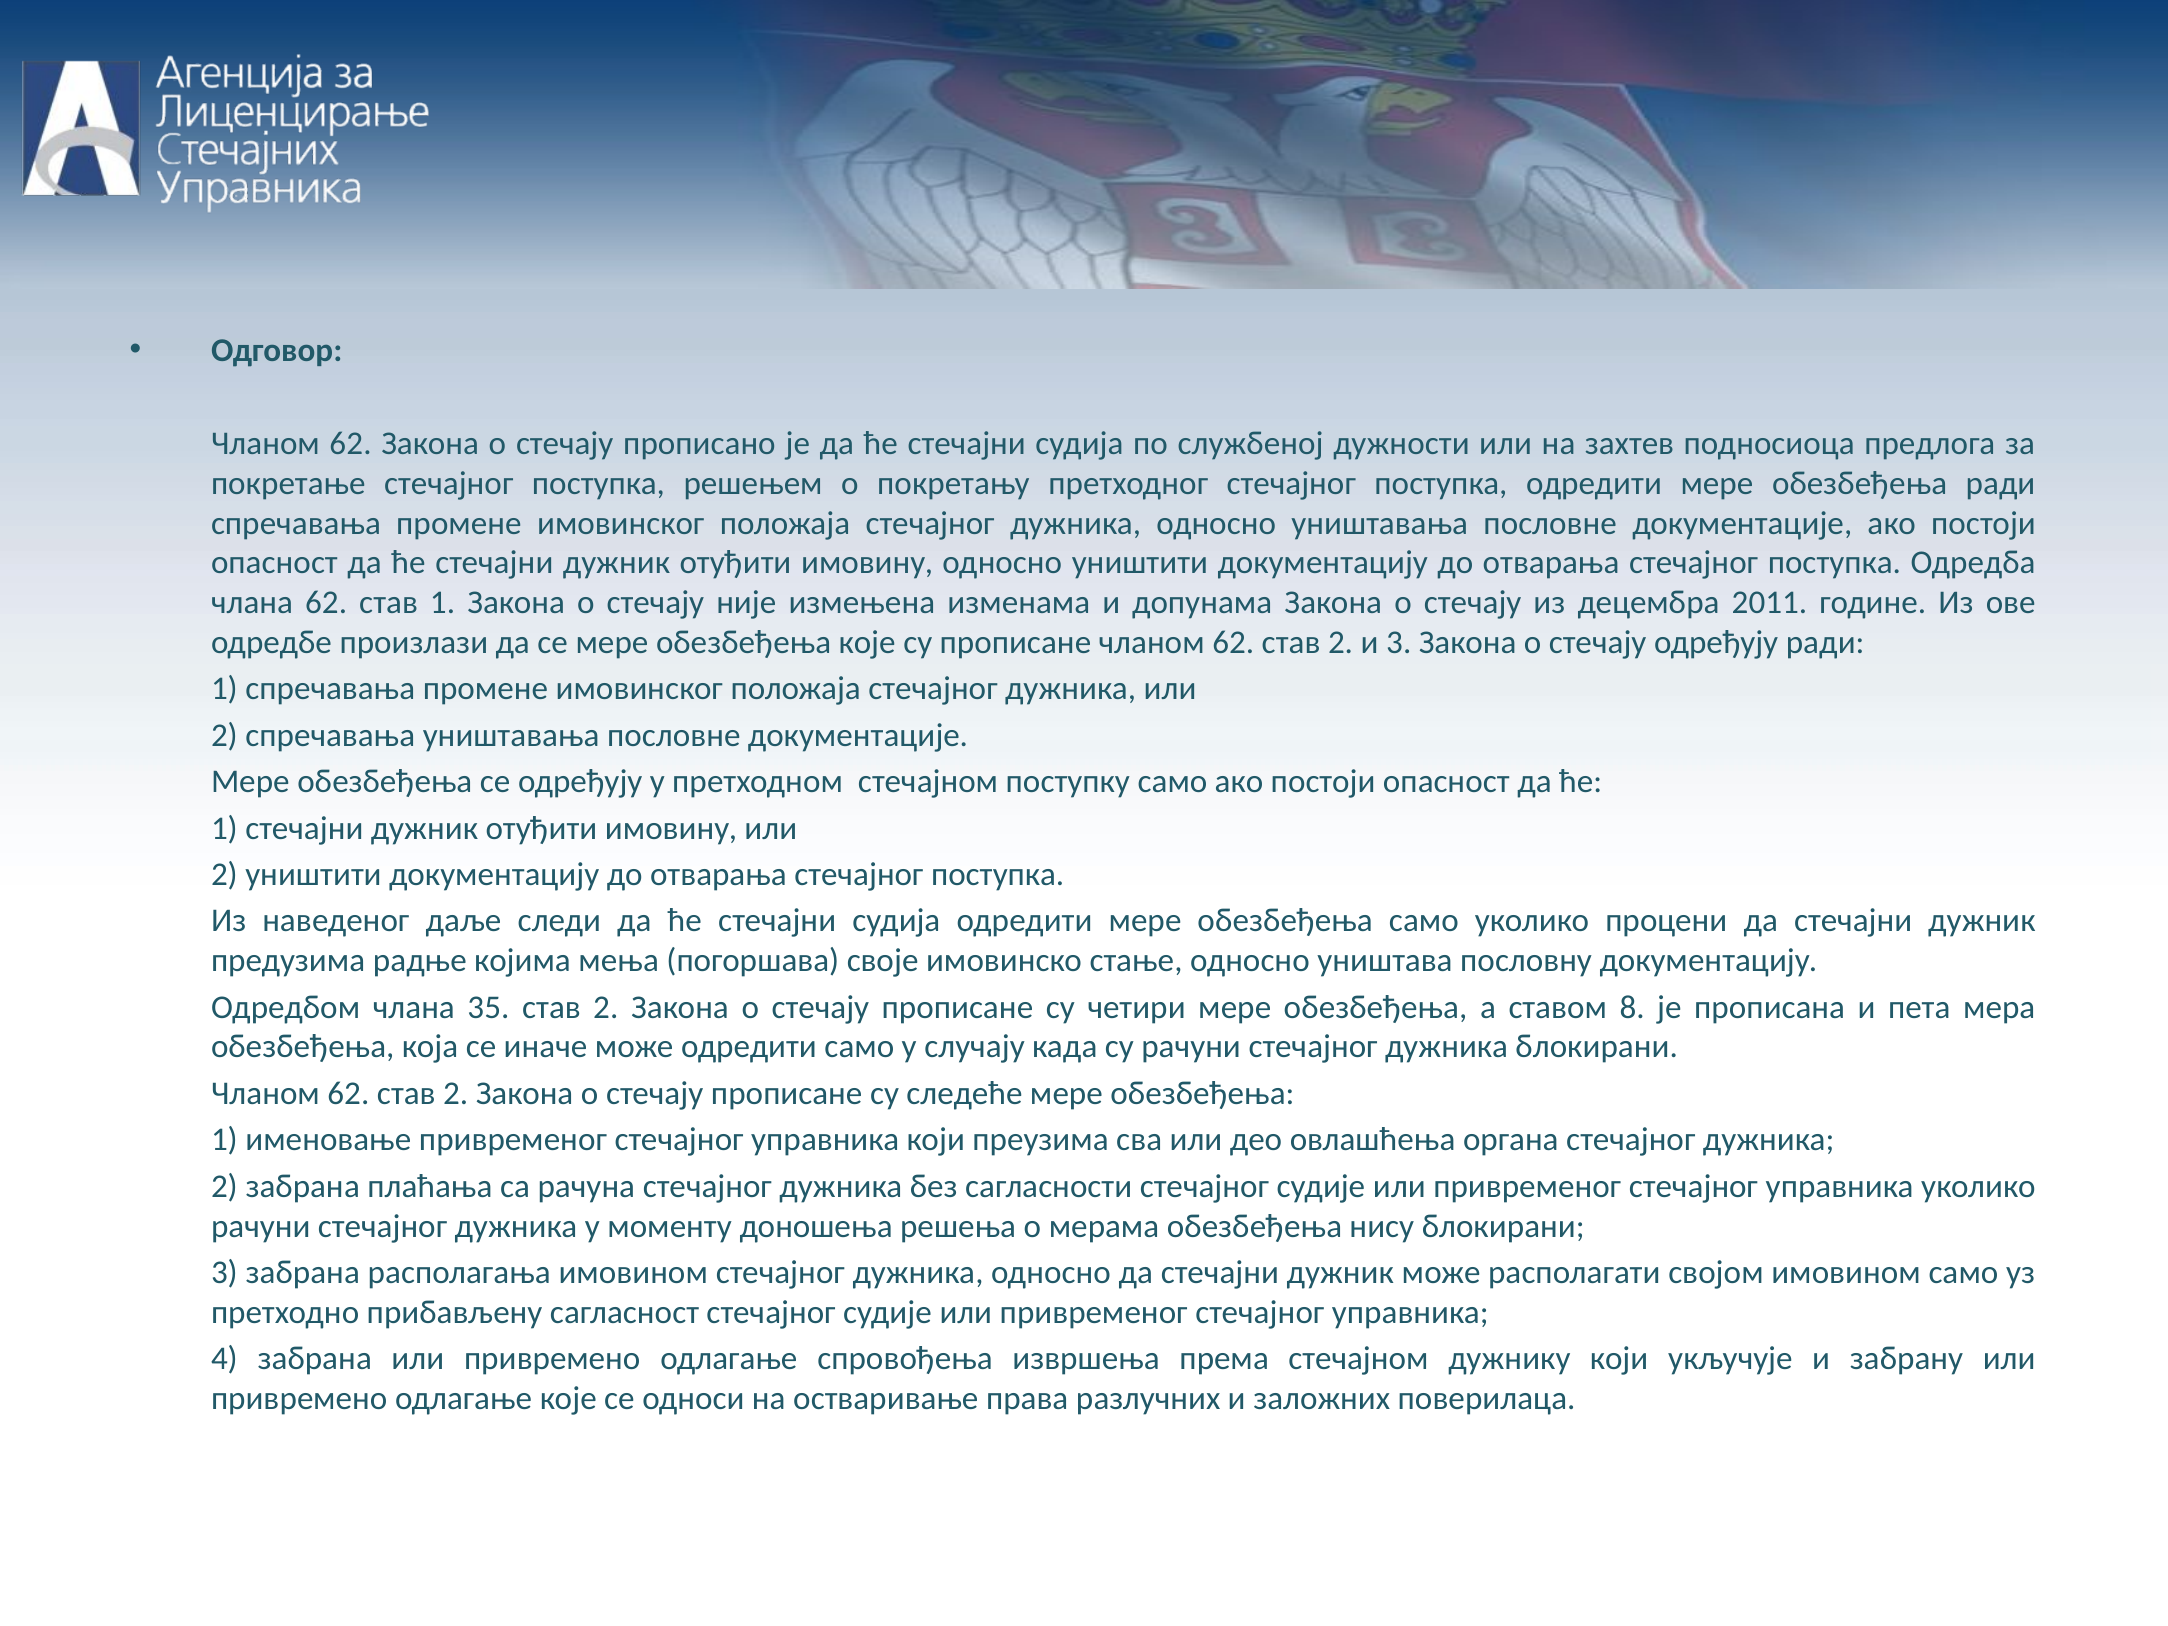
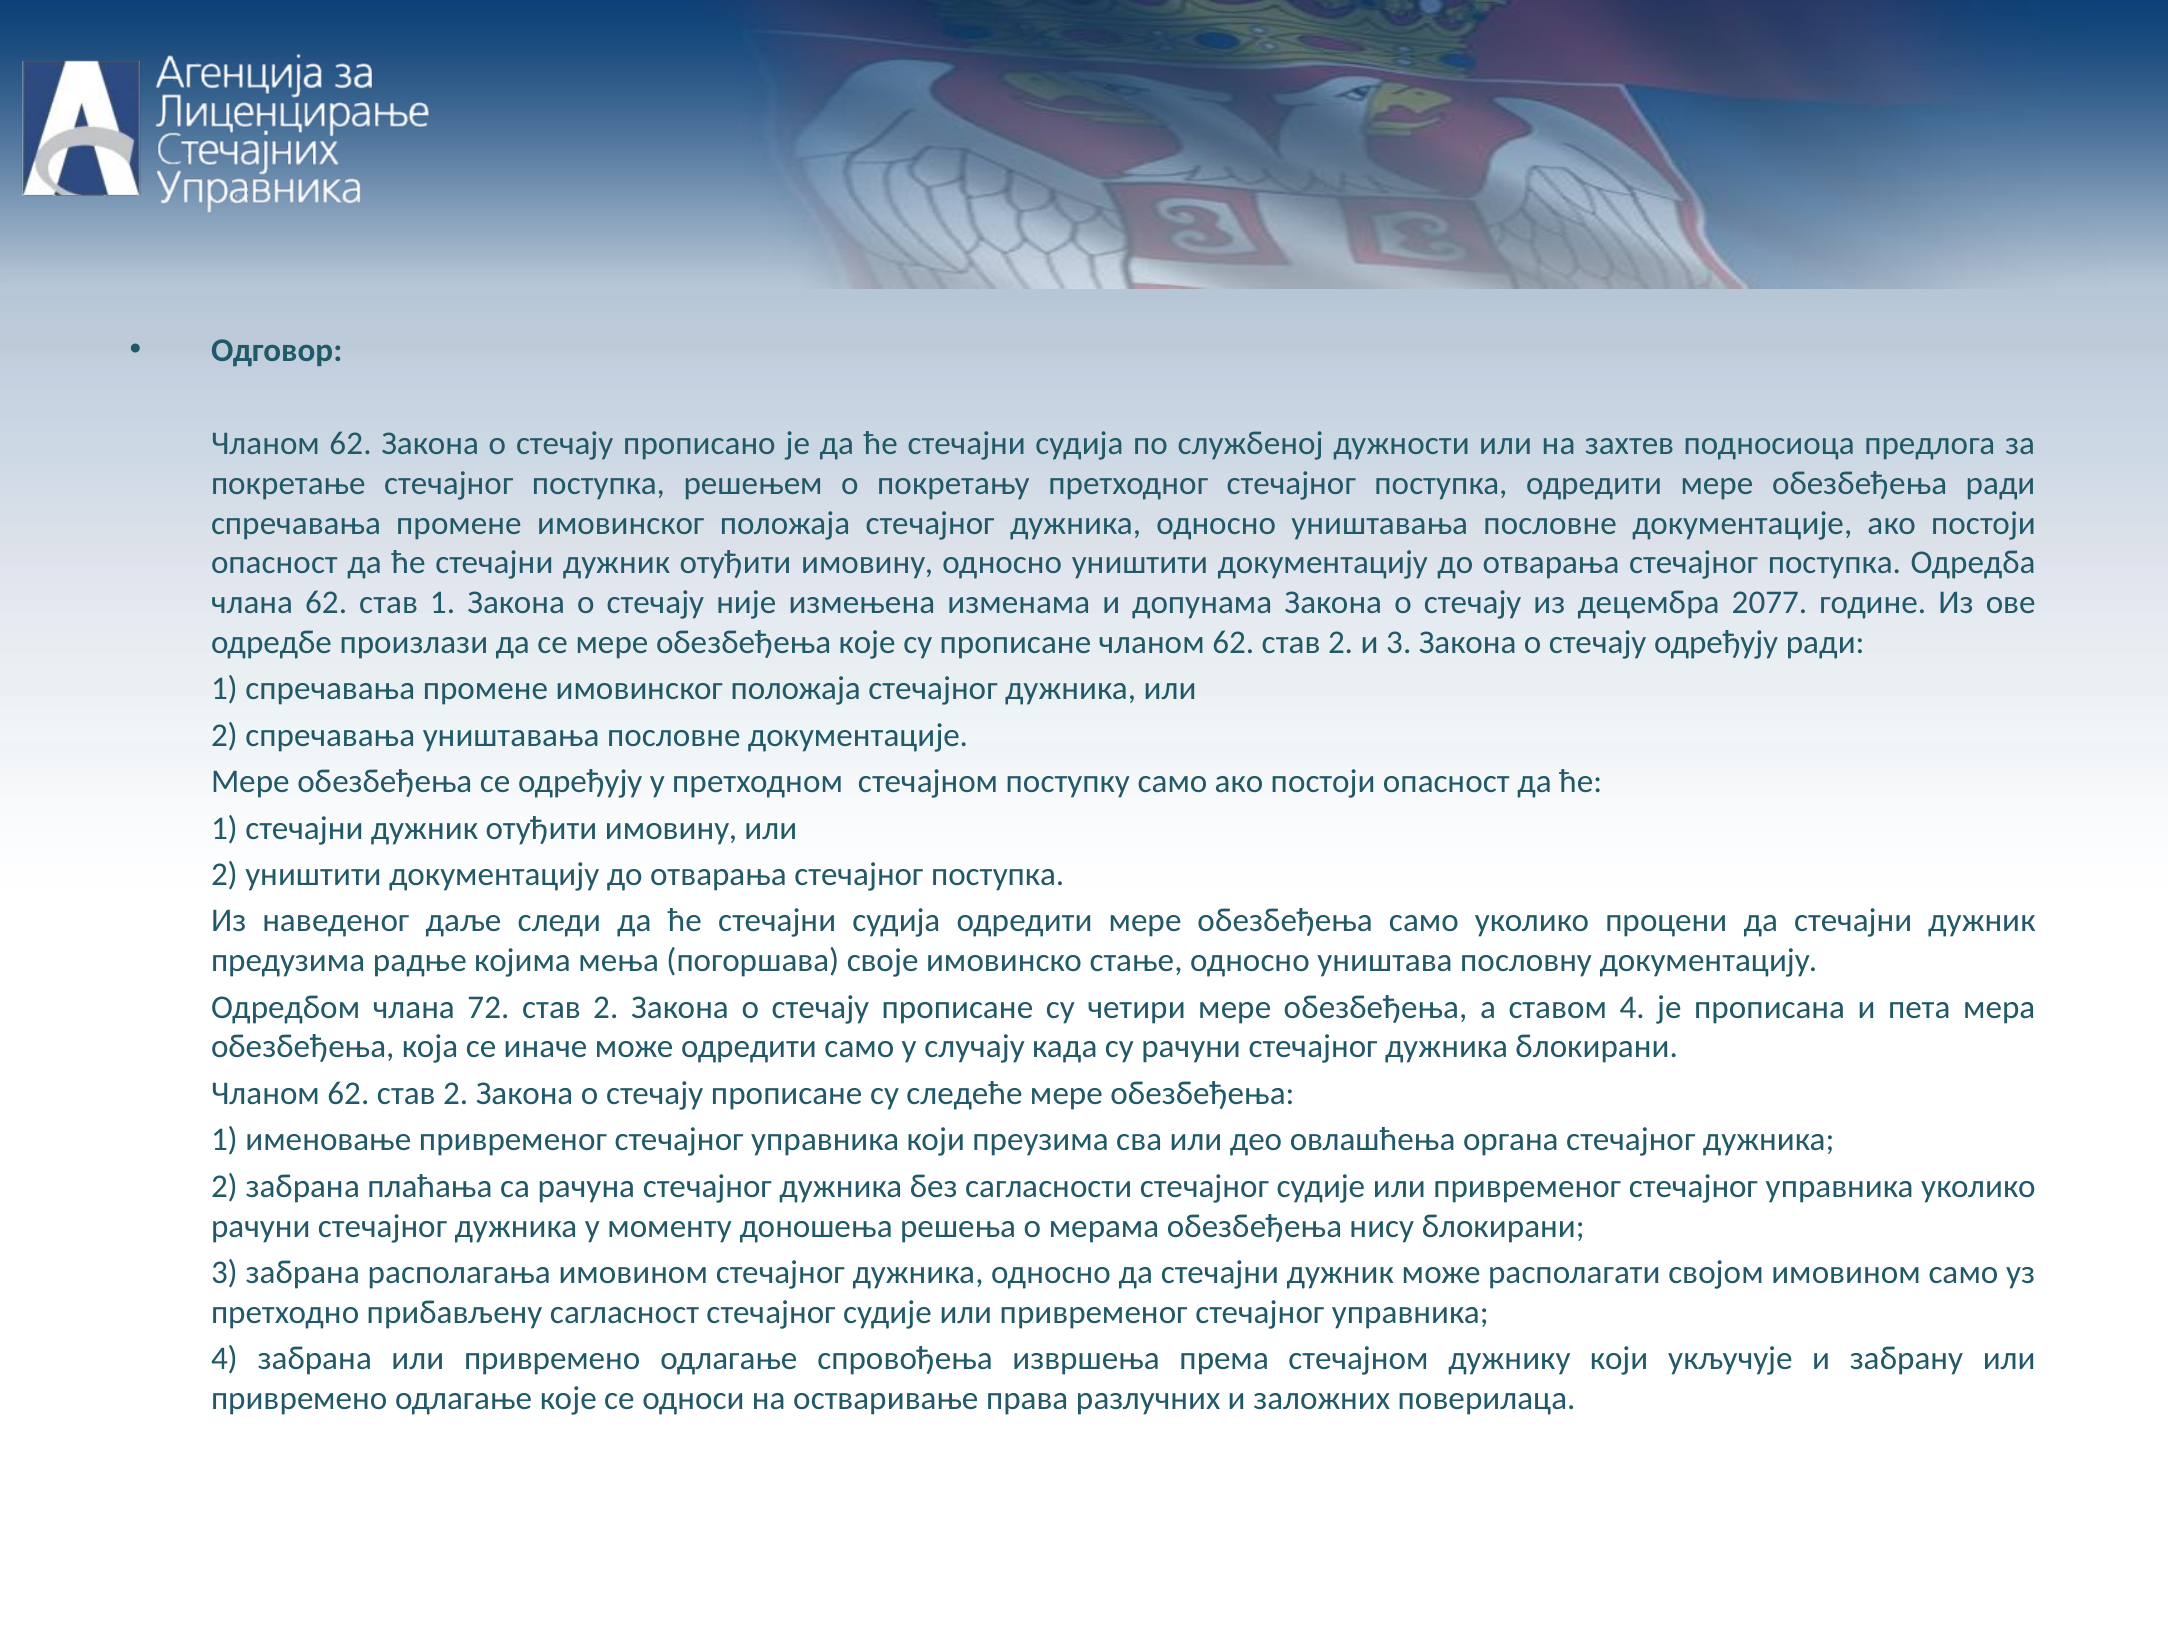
2011: 2011 -> 2077 (1769, 603)
35: 35 -> 72 (488, 1007)
ставом 8: 8 -> 4 (1632, 1007)
